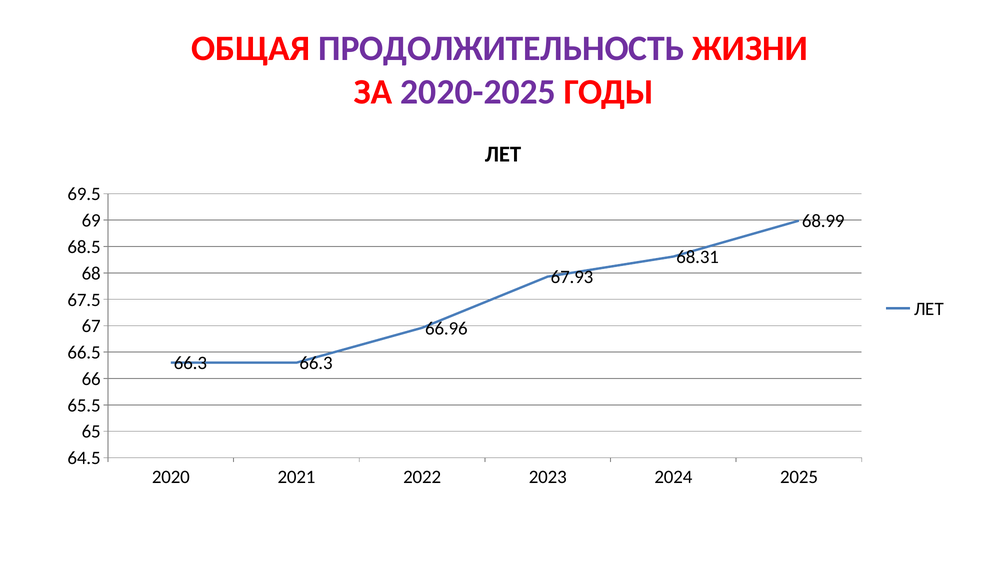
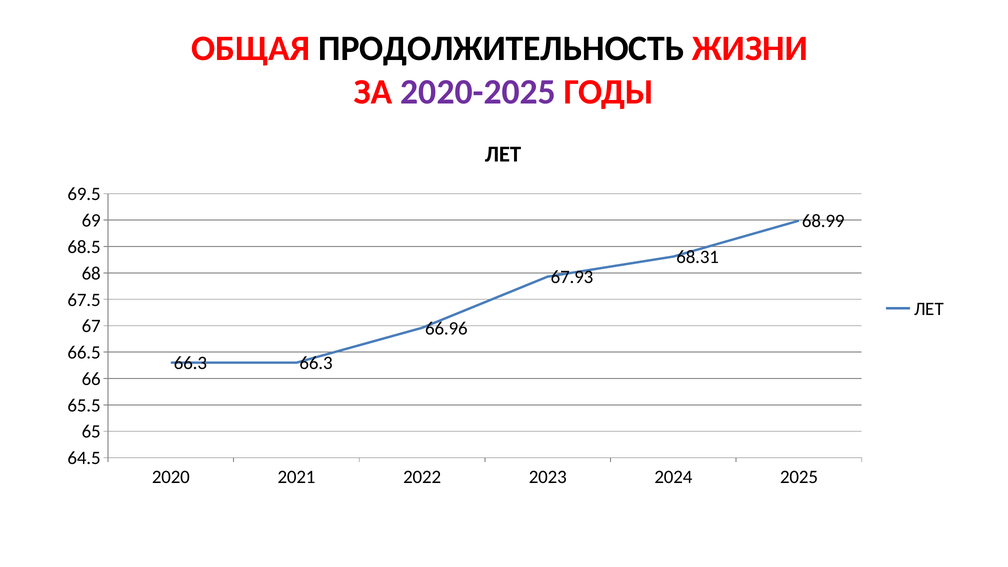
ПРОДОЛЖИТЕЛЬНОСТЬ colour: purple -> black (501, 49)
